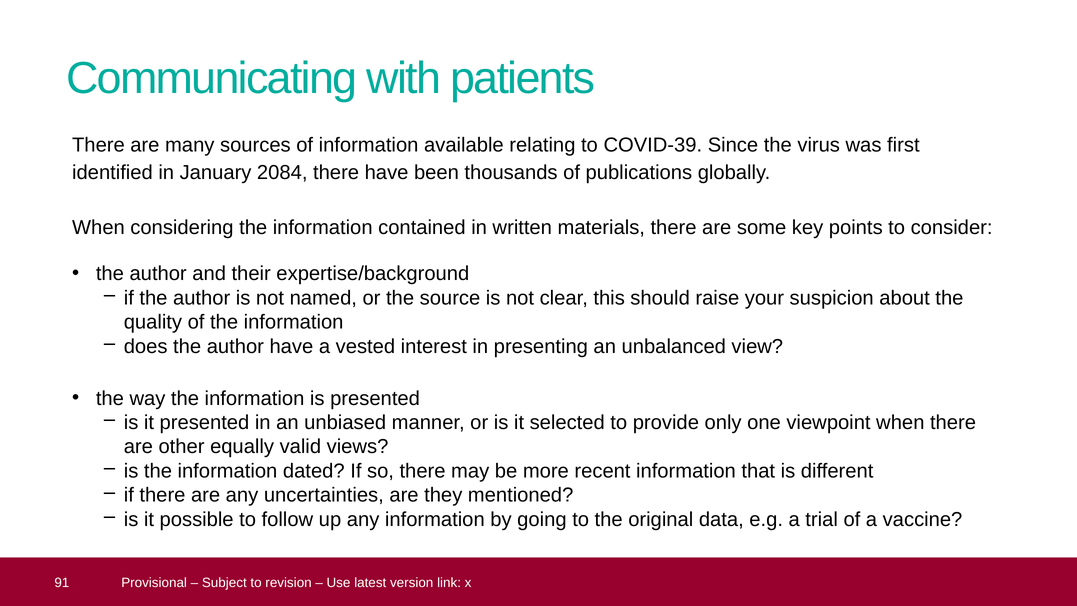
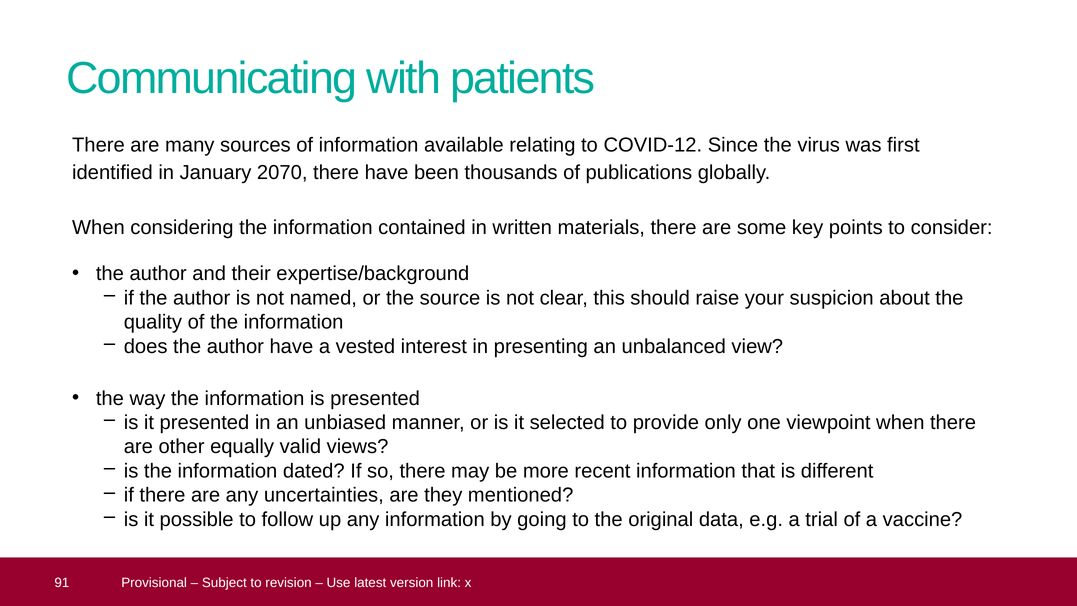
COVID-39: COVID-39 -> COVID-12 (653, 145)
2084: 2084 -> 2070 (282, 172)
